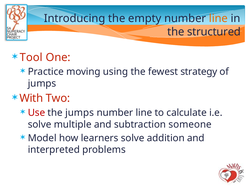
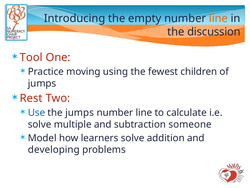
structured: structured -> discussion (214, 32)
strategy: strategy -> children (199, 72)
With: With -> Rest (31, 98)
Use colour: red -> blue (37, 112)
interpreted: interpreted -> developing (54, 149)
